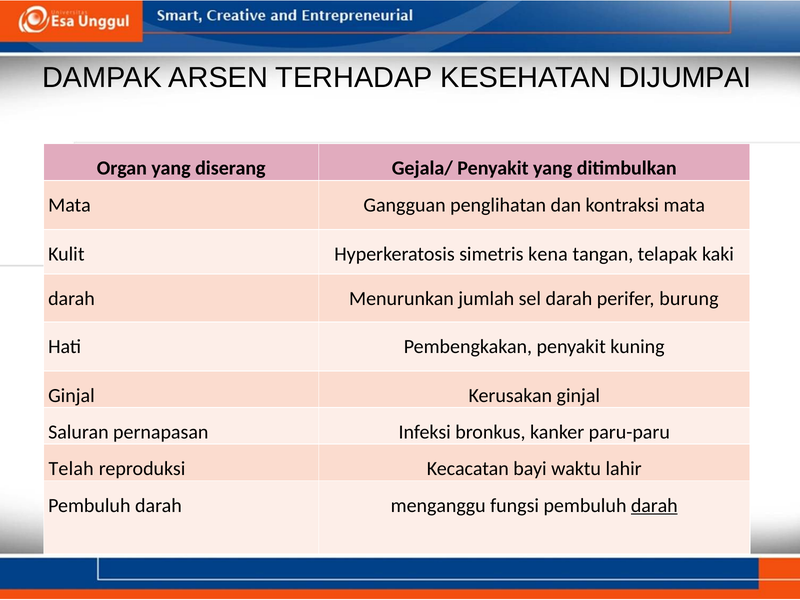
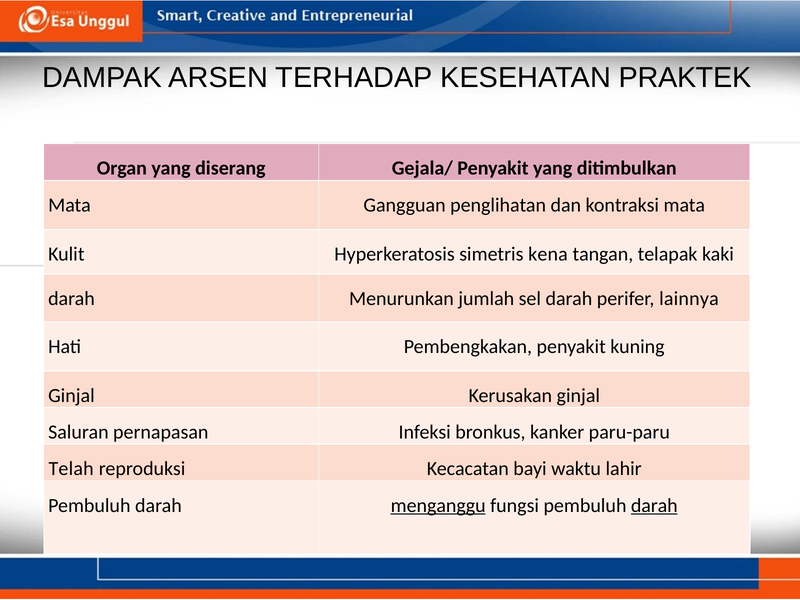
DIJUMPAI: DIJUMPAI -> PRAKTEK (685, 78)
burung: burung -> lainnya (689, 299)
menganggu underline: none -> present (438, 505)
